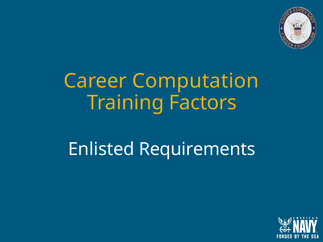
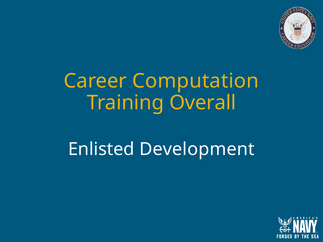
Factors: Factors -> Overall (203, 103)
Requirements: Requirements -> Development (197, 149)
